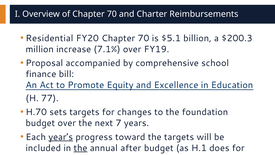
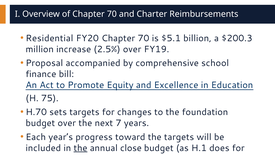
7.1%: 7.1% -> 2.5% (107, 49)
77: 77 -> 75 (50, 98)
year’s underline: present -> none (61, 137)
after: after -> close (131, 148)
